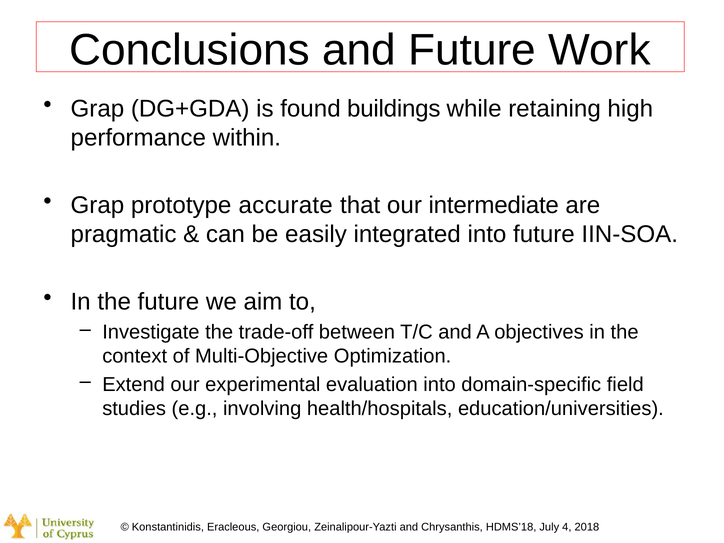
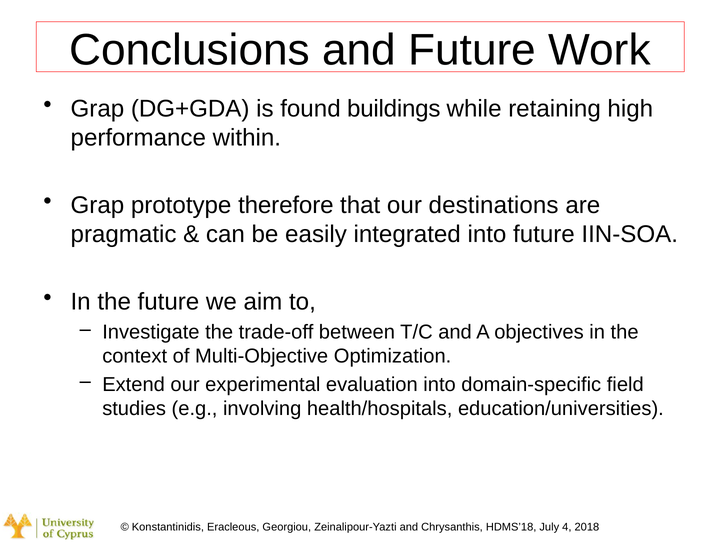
accurate: accurate -> therefore (286, 205)
intermediate: intermediate -> destinations (494, 205)
